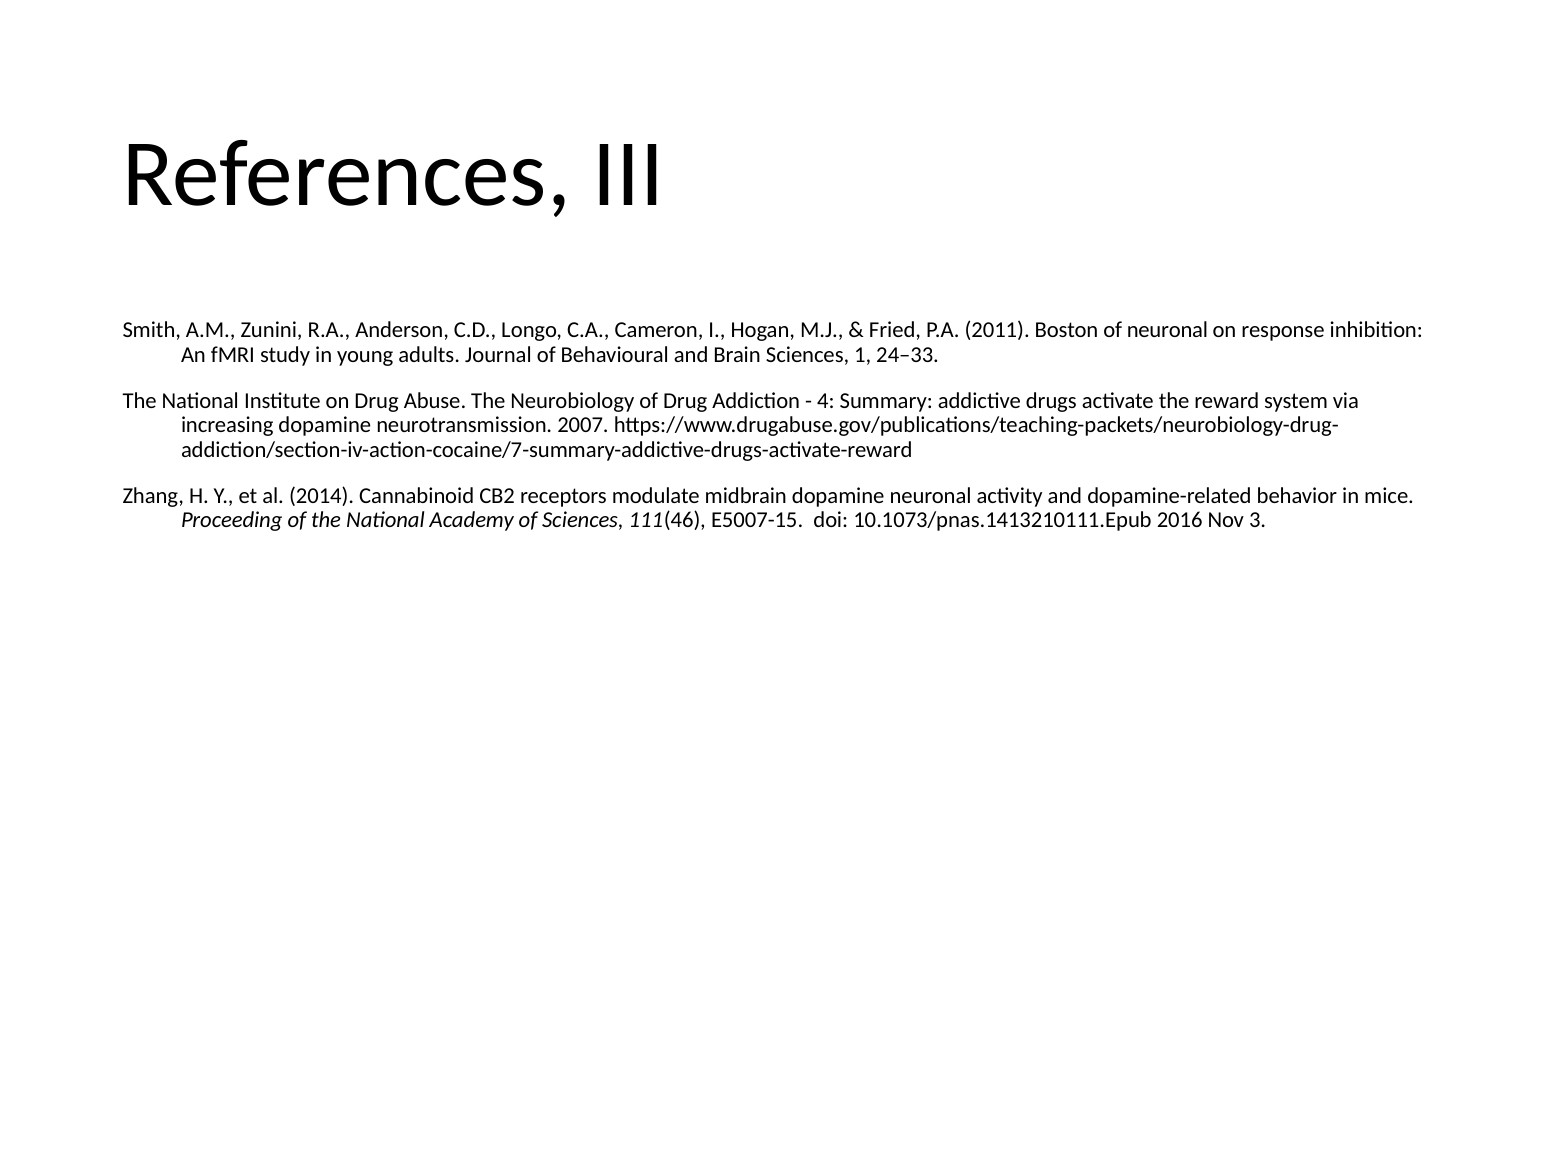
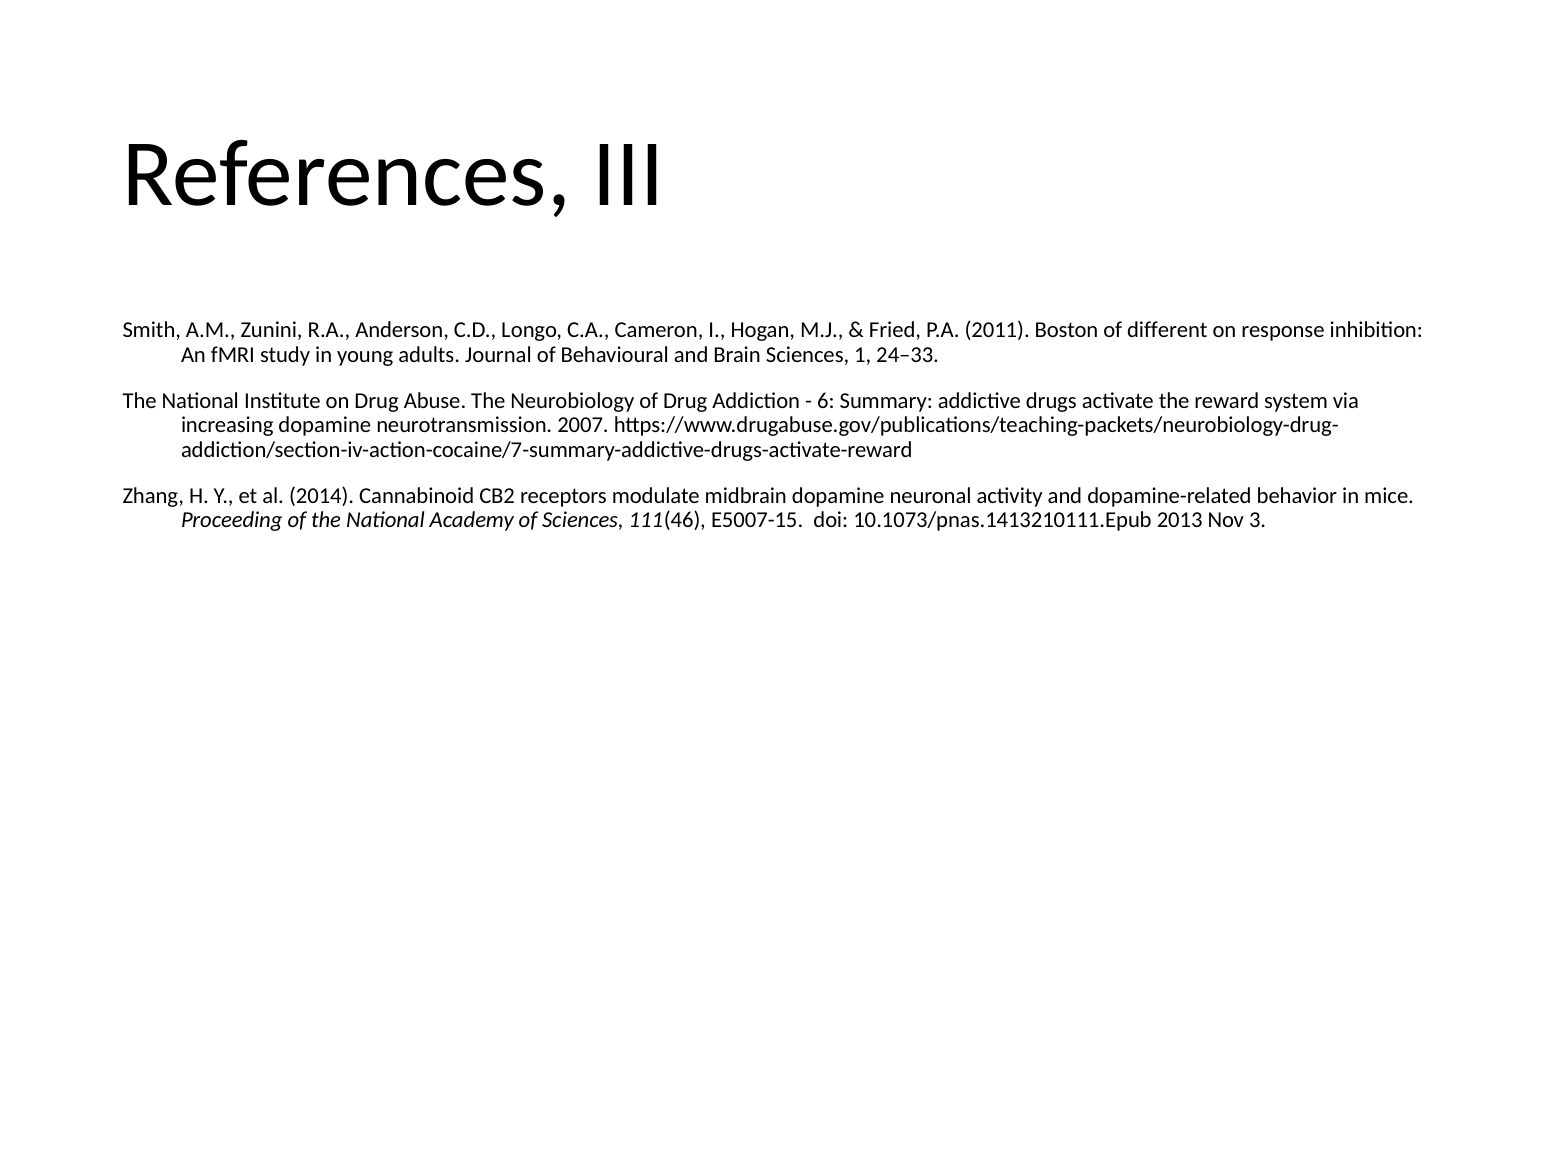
of neuronal: neuronal -> different (1167, 331)
4: 4 -> 6 (826, 401)
2016: 2016 -> 2013 (1180, 520)
